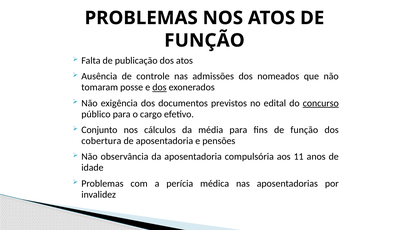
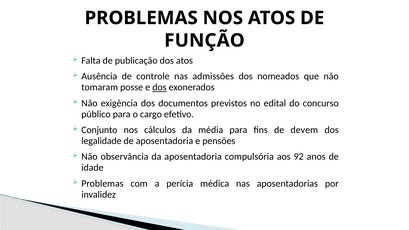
concurso underline: present -> none (321, 103)
fins de função: função -> devem (304, 130)
cobertura: cobertura -> legalidade (101, 141)
11: 11 -> 92 (299, 157)
